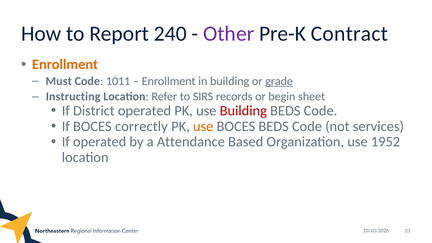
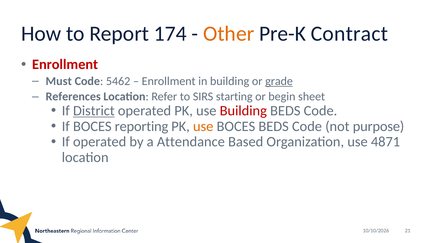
240: 240 -> 174 (170, 34)
Other colour: purple -> orange (229, 34)
Enrollment colour: orange -> red (65, 65)
1011: 1011 -> 5462 (118, 81)
Instructing: Instructing -> References (73, 97)
records: records -> starting (234, 97)
District underline: none -> present (94, 111)
correctly: correctly -> reporting (142, 126)
services: services -> purpose (379, 126)
1952: 1952 -> 4871 (386, 142)
